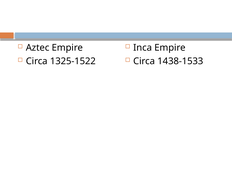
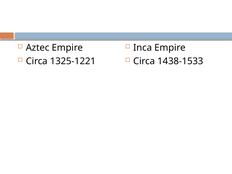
1325-1522: 1325-1522 -> 1325-1221 (73, 61)
